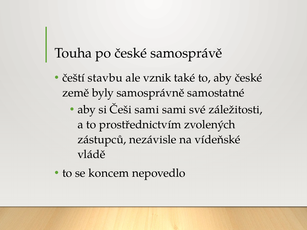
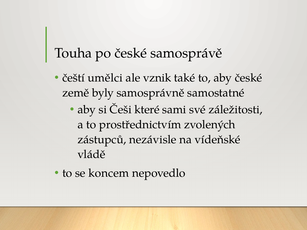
stavbu: stavbu -> umělci (105, 78)
Češi sami: sami -> které (147, 110)
